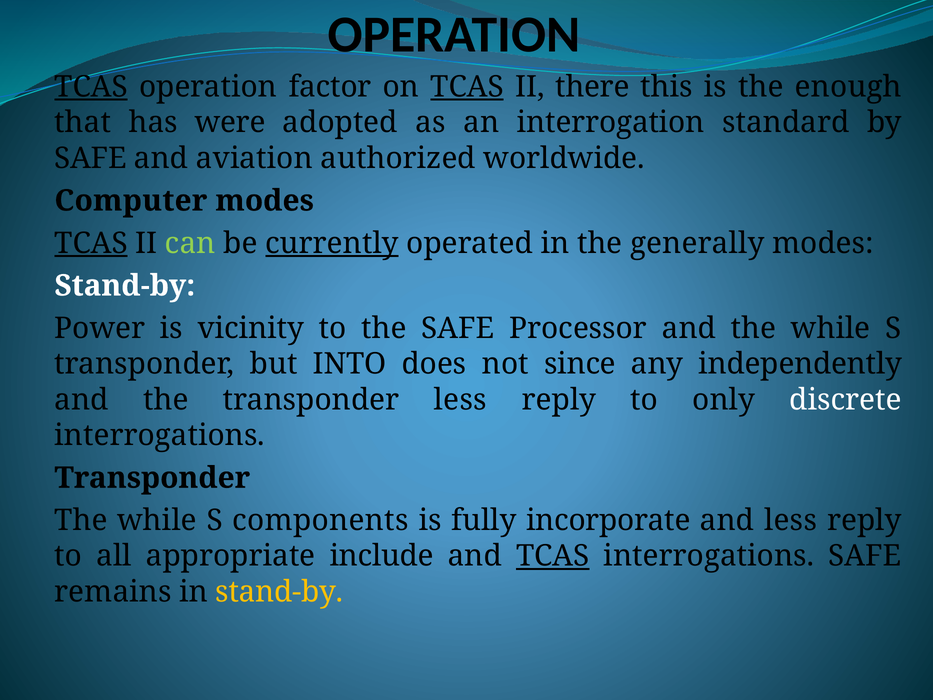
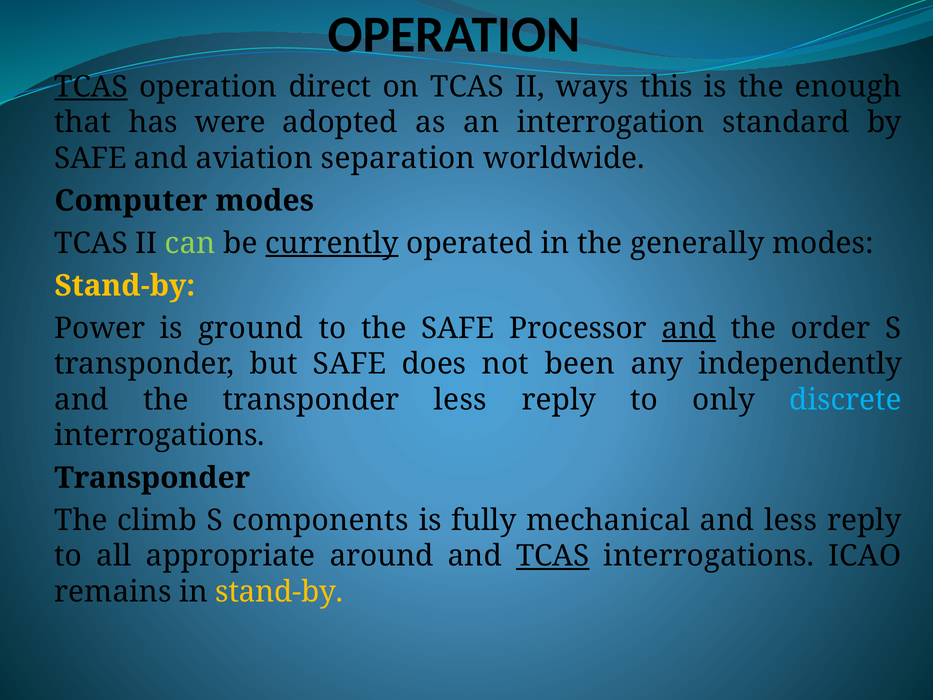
factor: factor -> direct (330, 87)
TCAS underline: present -> none (467, 87)
there: there -> ways (592, 87)
authorized: authorized -> separation (398, 158)
TCAS underline: present -> none (91, 243)
Stand-by colour: white -> yellow (125, 286)
vicinity: vicinity -> ground (251, 328)
and underline: none -> present (689, 328)
while: while -> order (831, 328)
but INTO: INTO -> SAFE (350, 364)
since: since -> been (580, 364)
discrete colour: white -> light blue (845, 400)
while: while -> climb (157, 520)
incorporate: incorporate -> mechanical (608, 520)
include: include -> around (382, 556)
interrogations SAFE: SAFE -> ICAO (865, 556)
